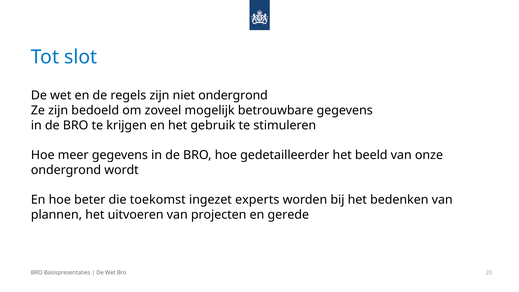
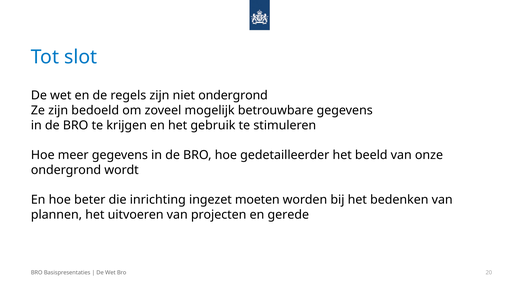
toekomst: toekomst -> inrichting (158, 200)
experts: experts -> moeten (257, 200)
